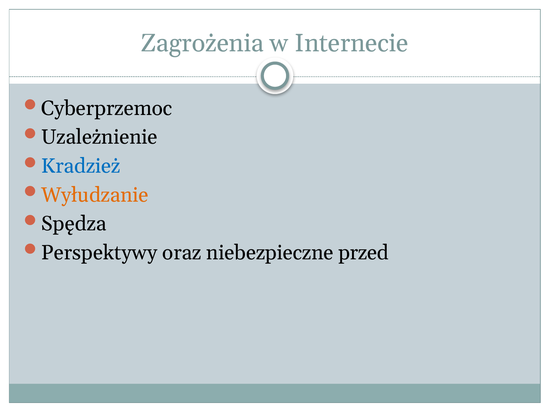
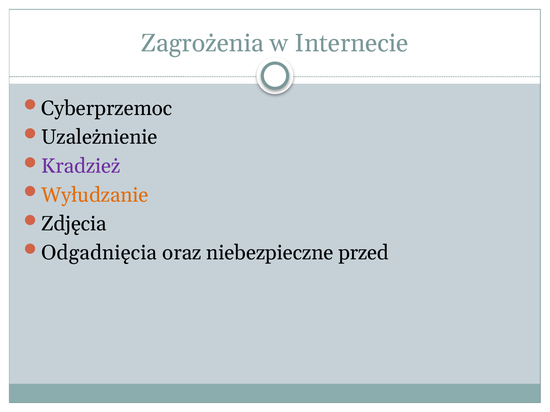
Kradzież colour: blue -> purple (81, 166)
Spędza: Spędza -> Zdjęcia (74, 224)
Perspektywy: Perspektywy -> Odgadnięcia (99, 253)
